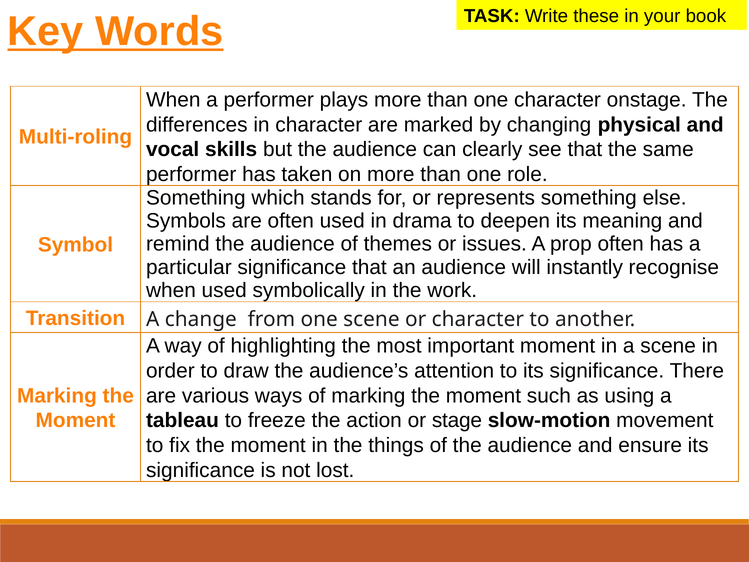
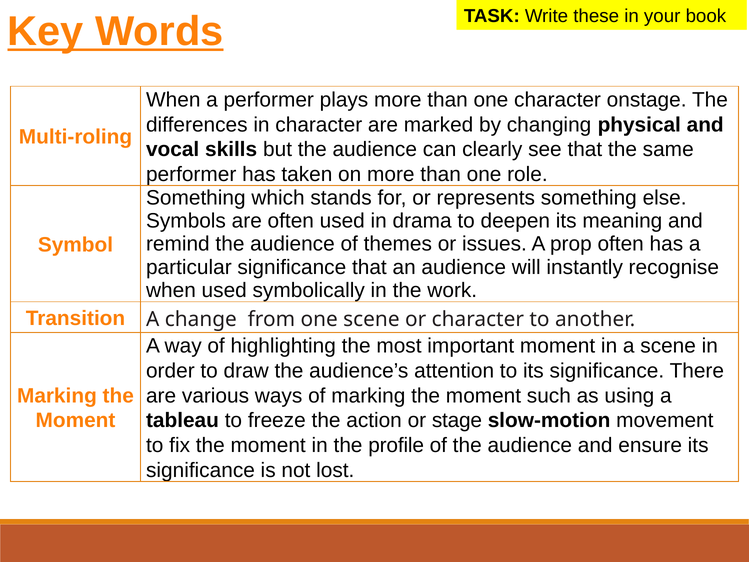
things: things -> profile (396, 445)
